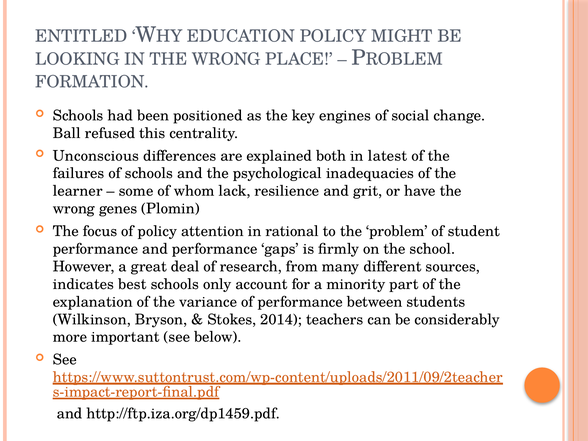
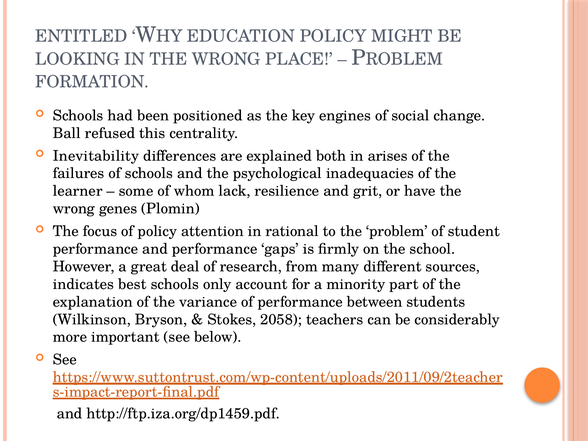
Unconscious: Unconscious -> Inevitability (96, 156)
latest: latest -> arises (388, 156)
2014: 2014 -> 2058 (281, 319)
